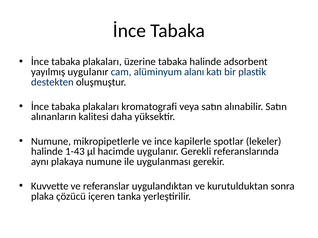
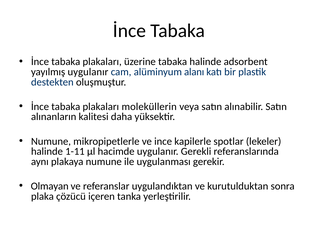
kromatografi: kromatografi -> moleküllerin (149, 107)
1-43: 1-43 -> 1-11 (75, 152)
Kuvvette: Kuvvette -> Olmayan (50, 186)
